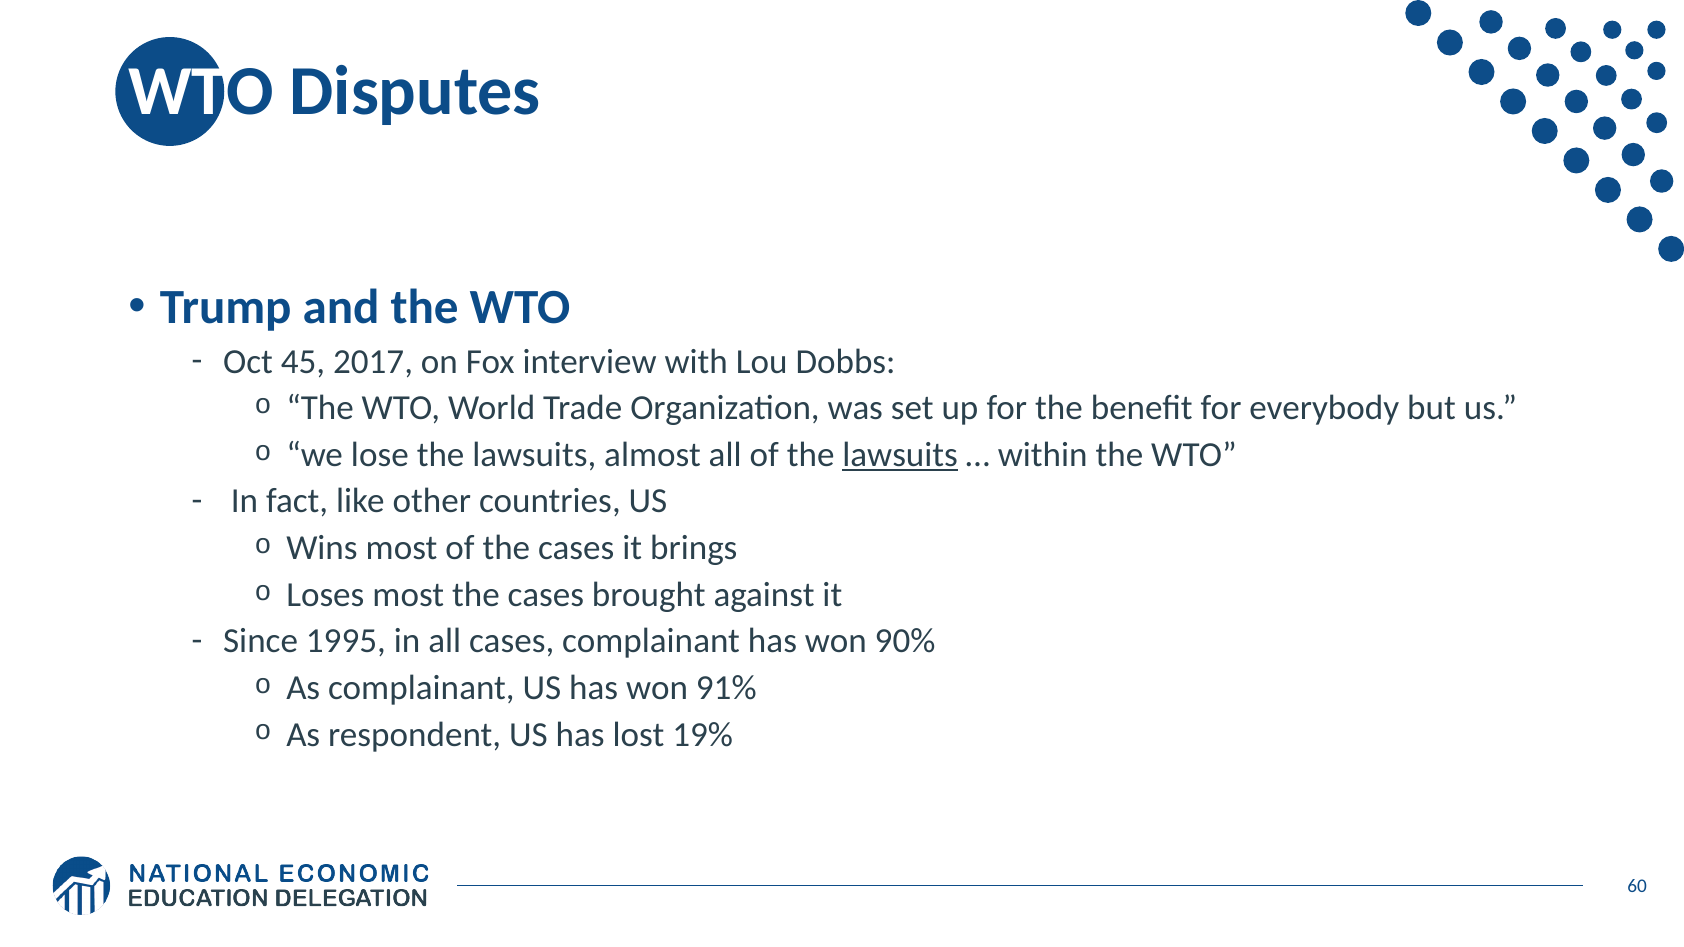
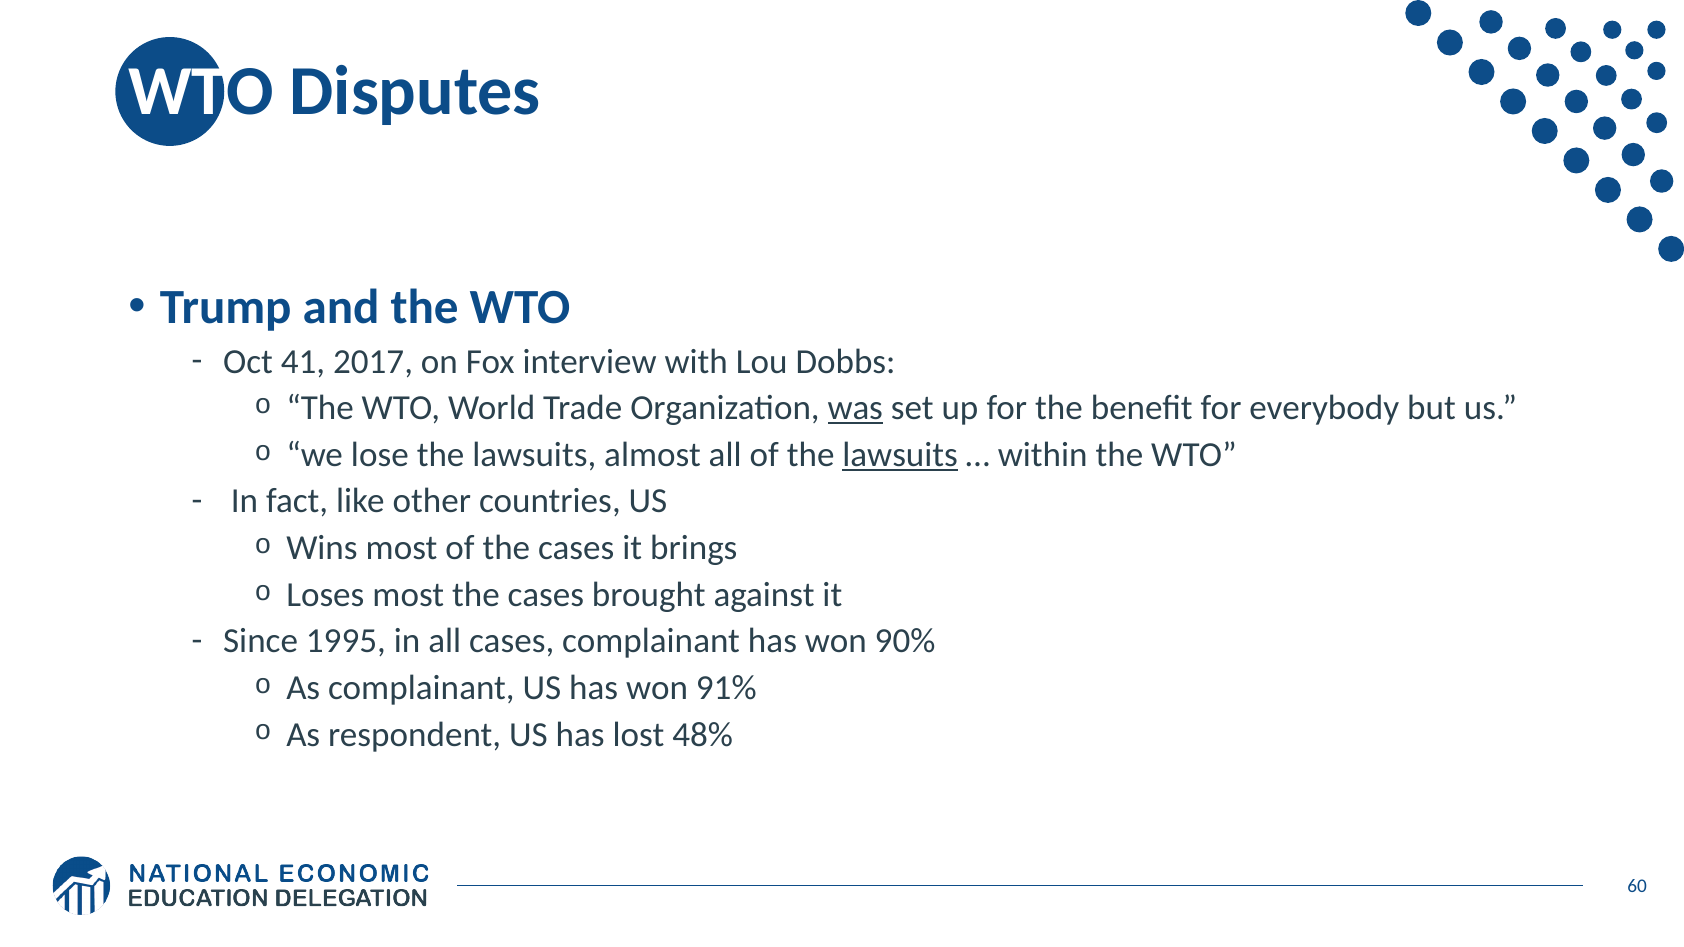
45: 45 -> 41 (303, 362)
was underline: none -> present (855, 408)
19%: 19% -> 48% (703, 735)
